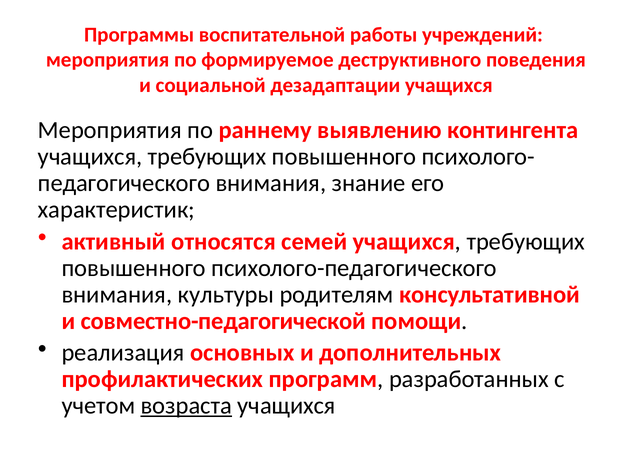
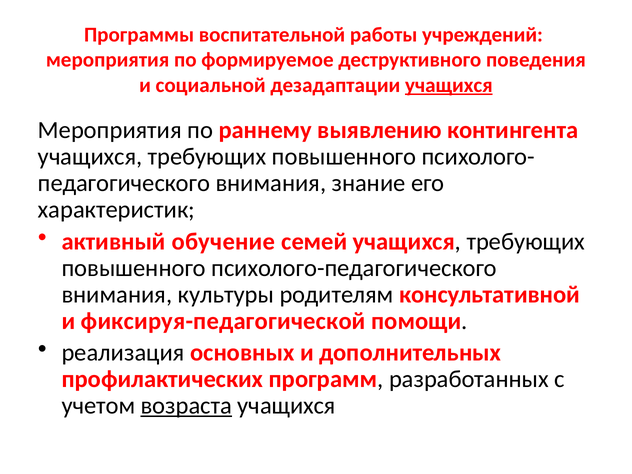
учащихся underline: none -> present (449, 85)
относятся: относятся -> обучение (223, 241)
совместно-педагогической: совместно-педагогической -> фиксируя-педагогической (223, 321)
